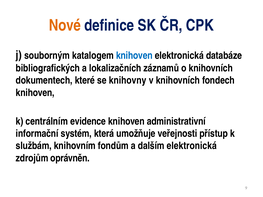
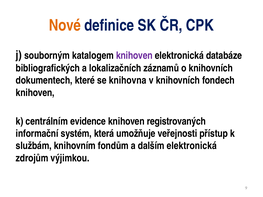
knihoven colour: blue -> purple (134, 56)
knihovny: knihovny -> knihovna (128, 81)
administrativní: administrativní -> registrovaných (176, 121)
oprávněn: oprávněn -> výjimkou (70, 158)
